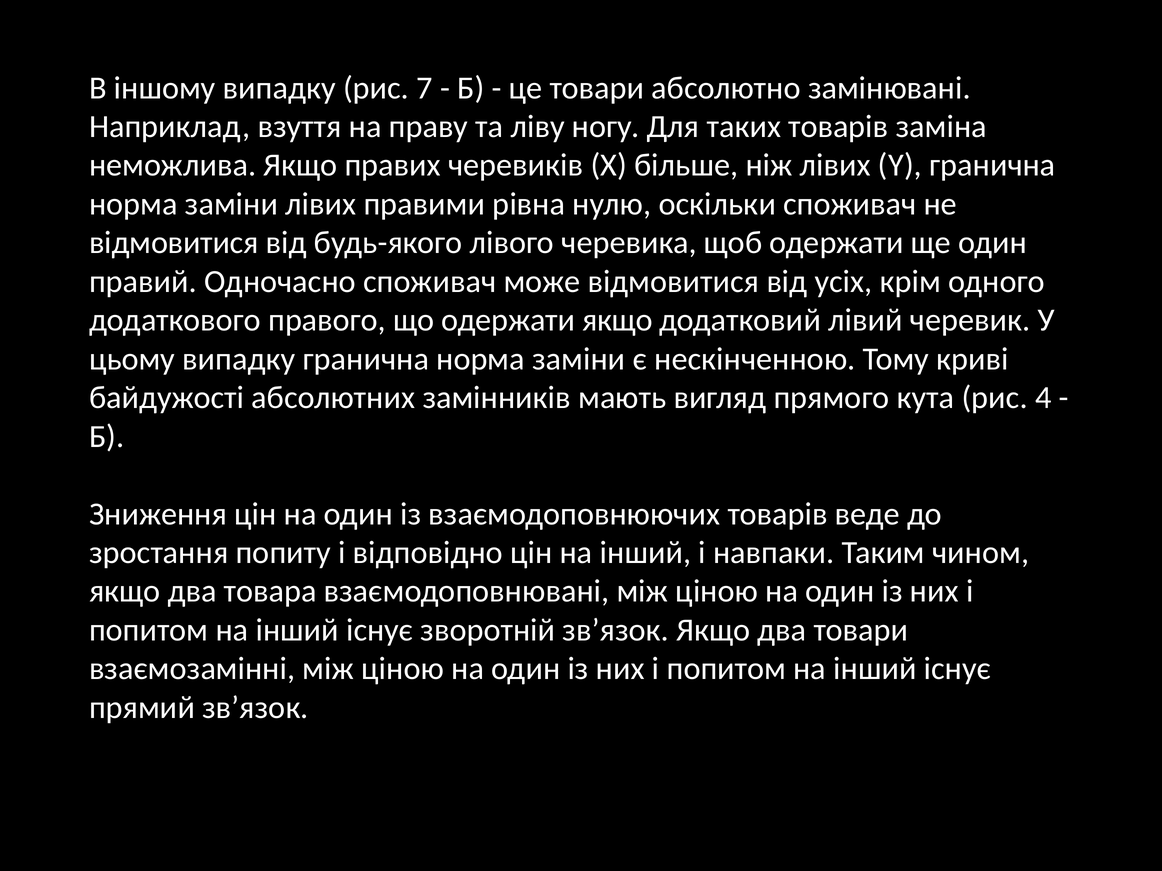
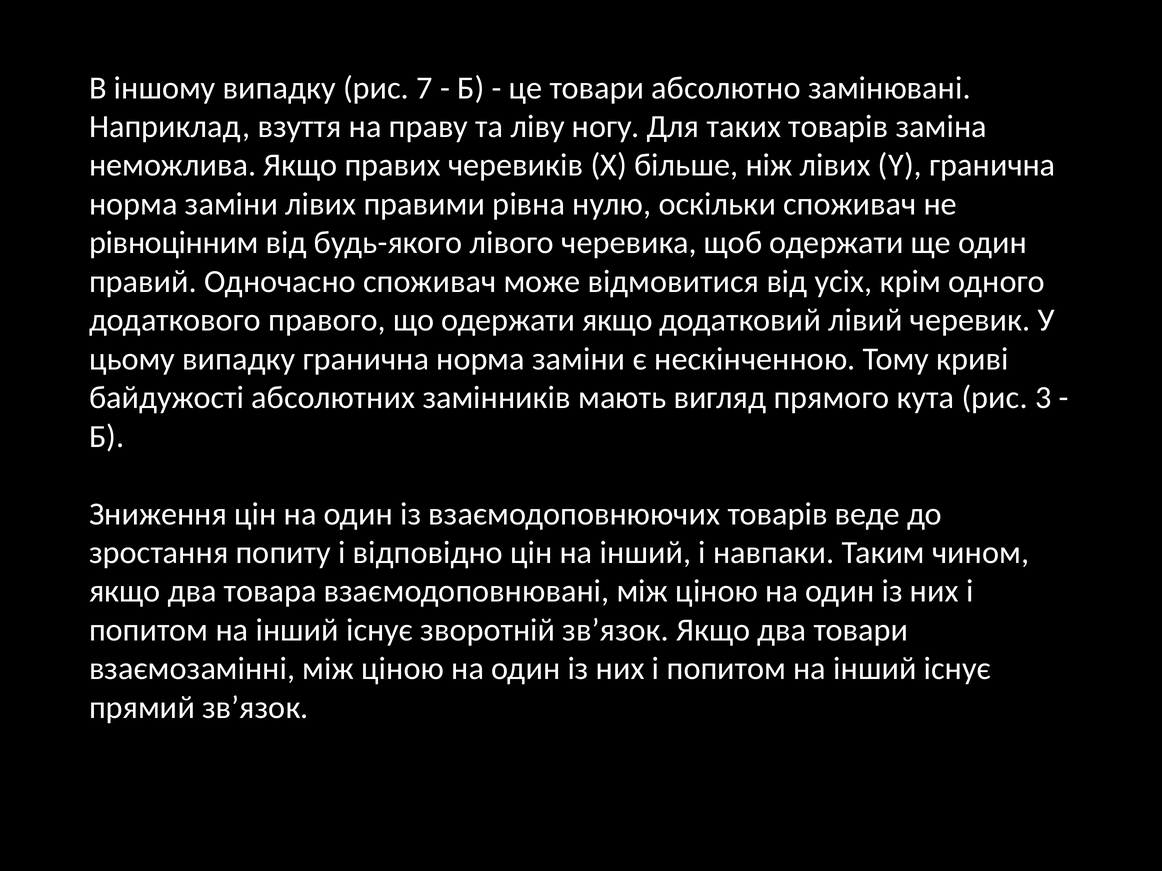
відмовитися: відмовитися -> рівноцінним (174, 243)
4: 4 -> 3 (1043, 398)
